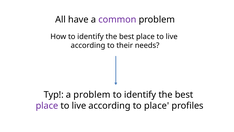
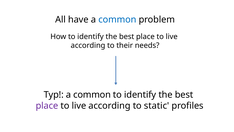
common colour: purple -> blue (117, 20)
Typ a problem: problem -> common (92, 95)
to place: place -> static (157, 105)
